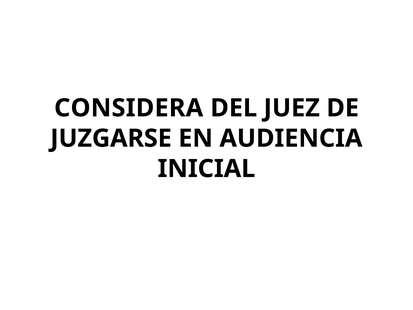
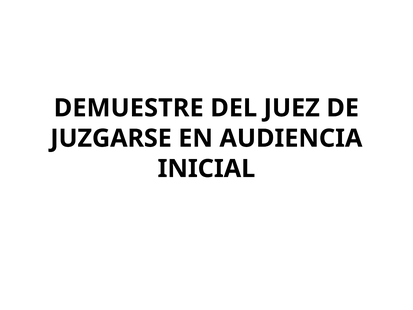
CONSIDERA: CONSIDERA -> DEMUESTRE (129, 108)
